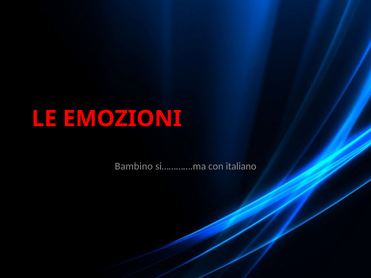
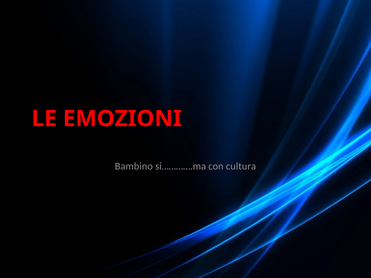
italiano: italiano -> cultura (241, 166)
